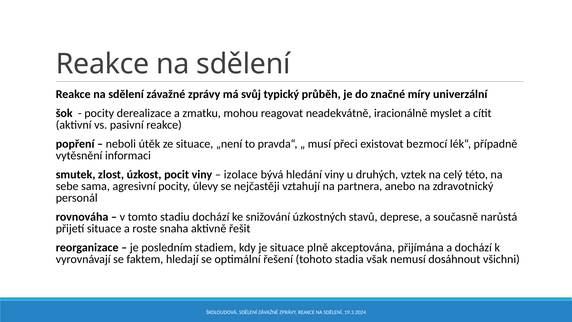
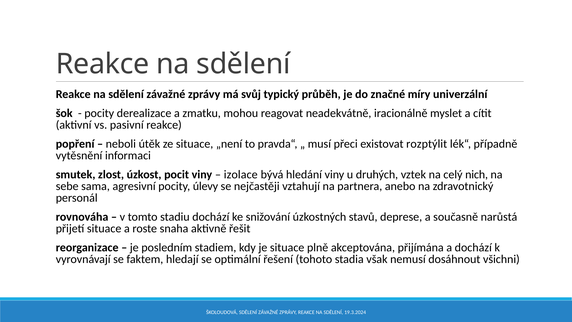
bezmocí: bezmocí -> rozptýlit (427, 144)
této: této -> nich (477, 174)
